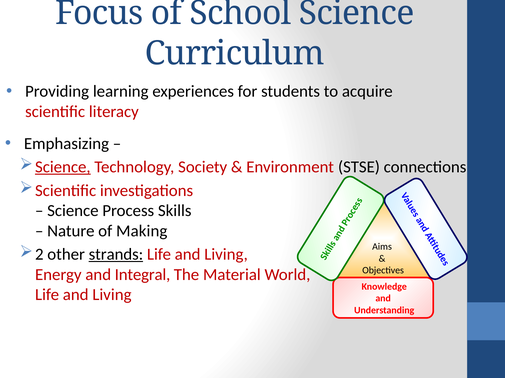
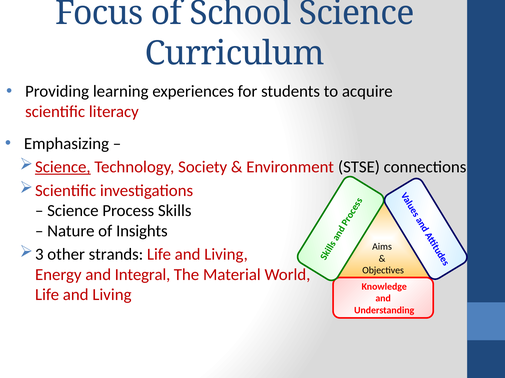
Making: Making -> Insights (142, 231)
2: 2 -> 3 (39, 255)
strands underline: present -> none (116, 255)
